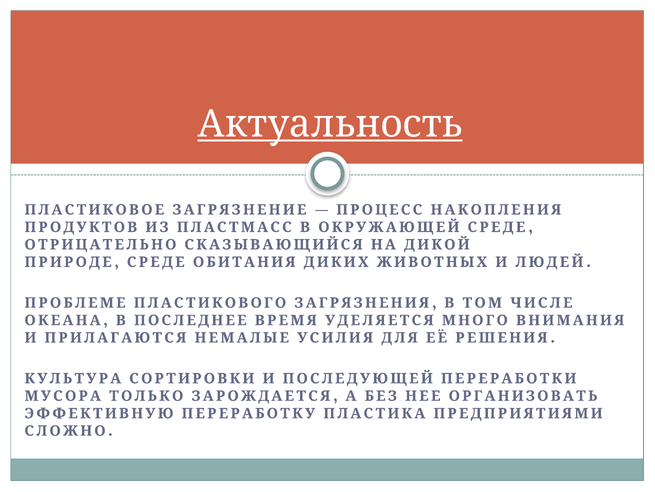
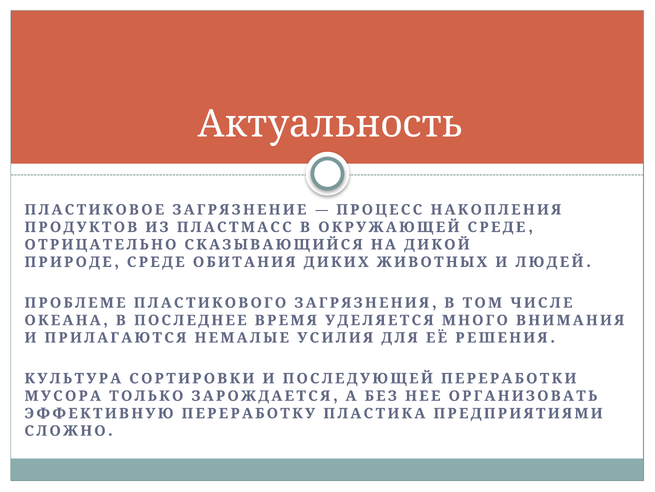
Актуальность underline: present -> none (330, 124)
